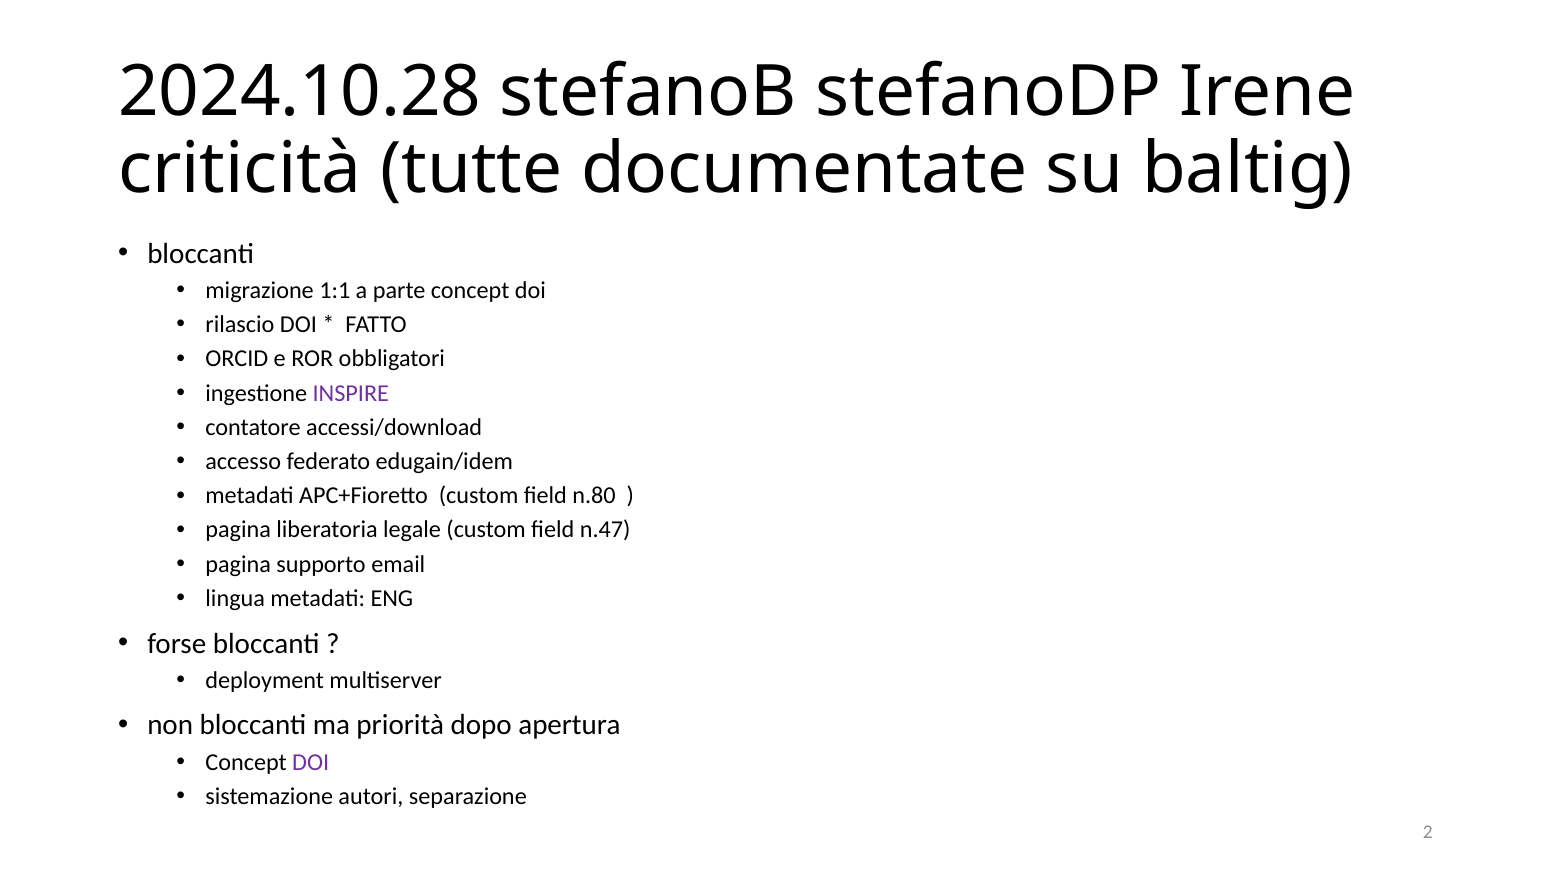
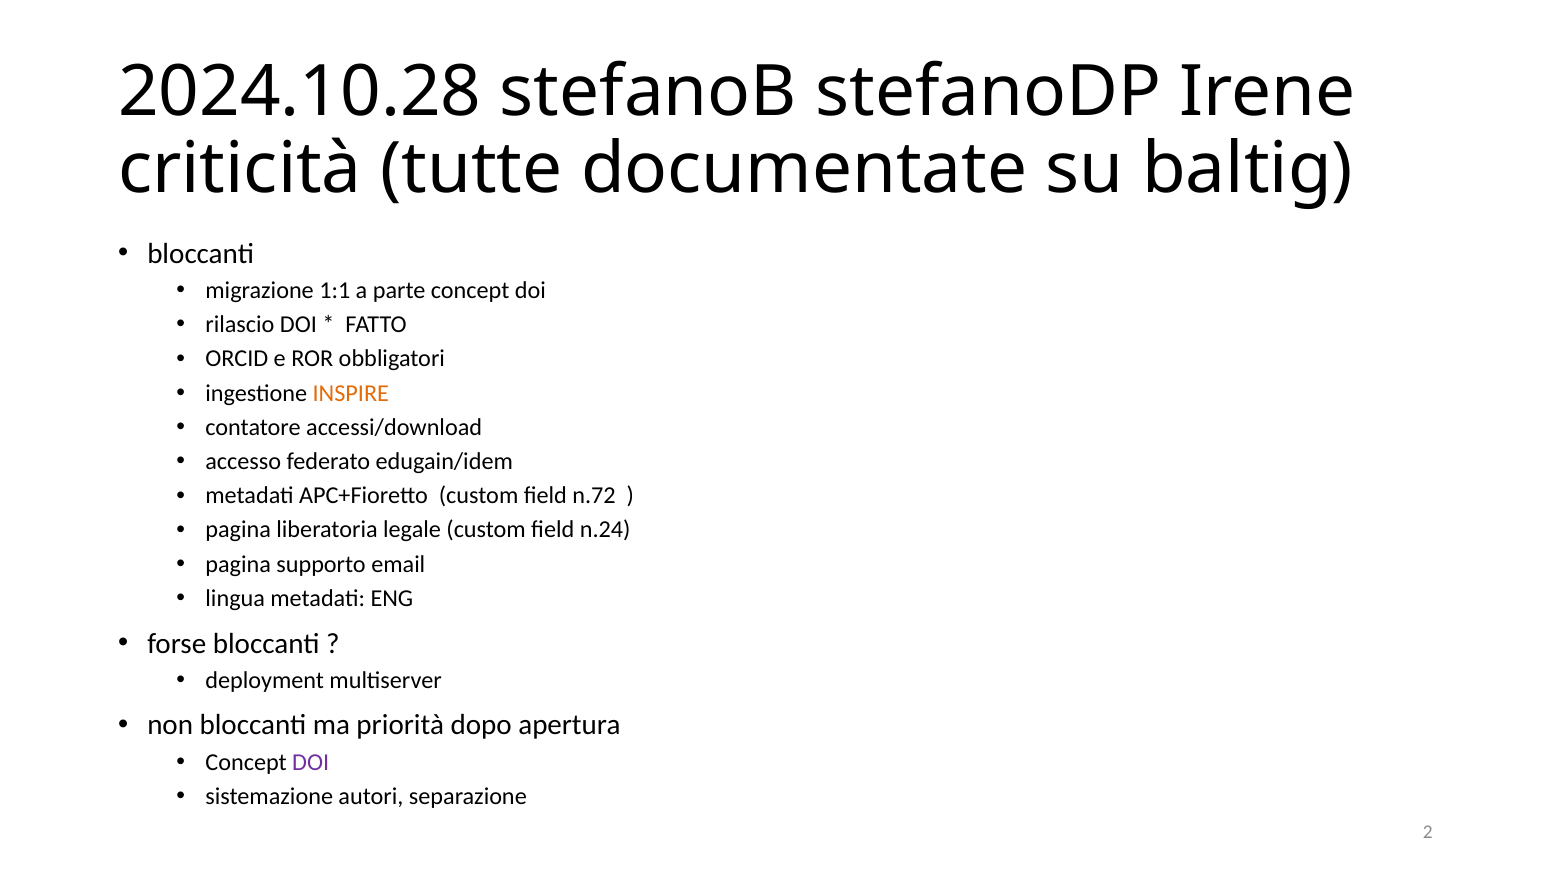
INSPIRE colour: purple -> orange (351, 393)
n.80: n.80 -> n.72 (594, 496)
n.47: n.47 -> n.24 (605, 530)
